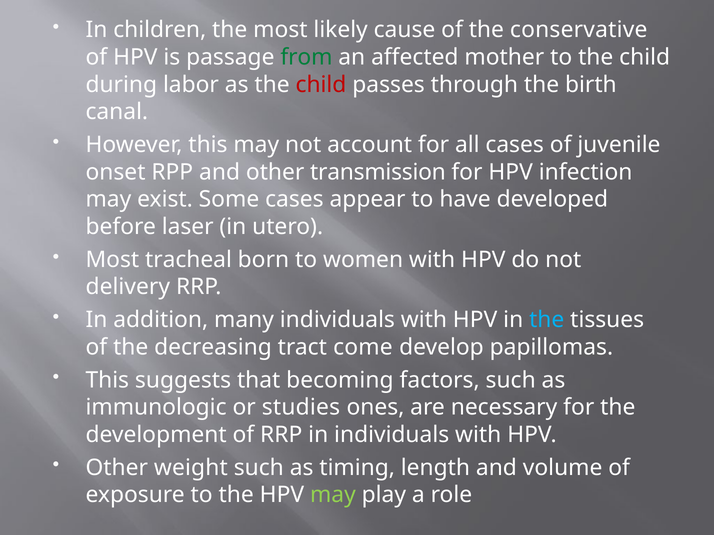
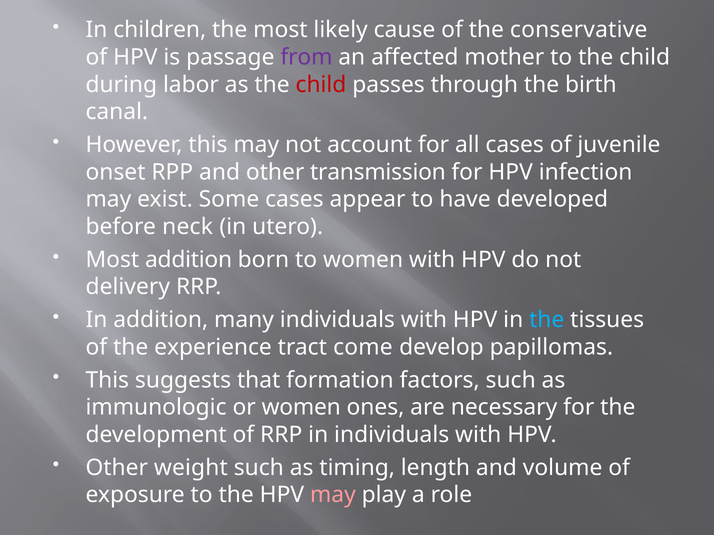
from colour: green -> purple (306, 57)
laser: laser -> neck (188, 227)
Most tracheal: tracheal -> addition (189, 260)
decreasing: decreasing -> experience (213, 348)
becoming: becoming -> formation (340, 380)
or studies: studies -> women (301, 408)
may colour: light green -> pink (333, 495)
